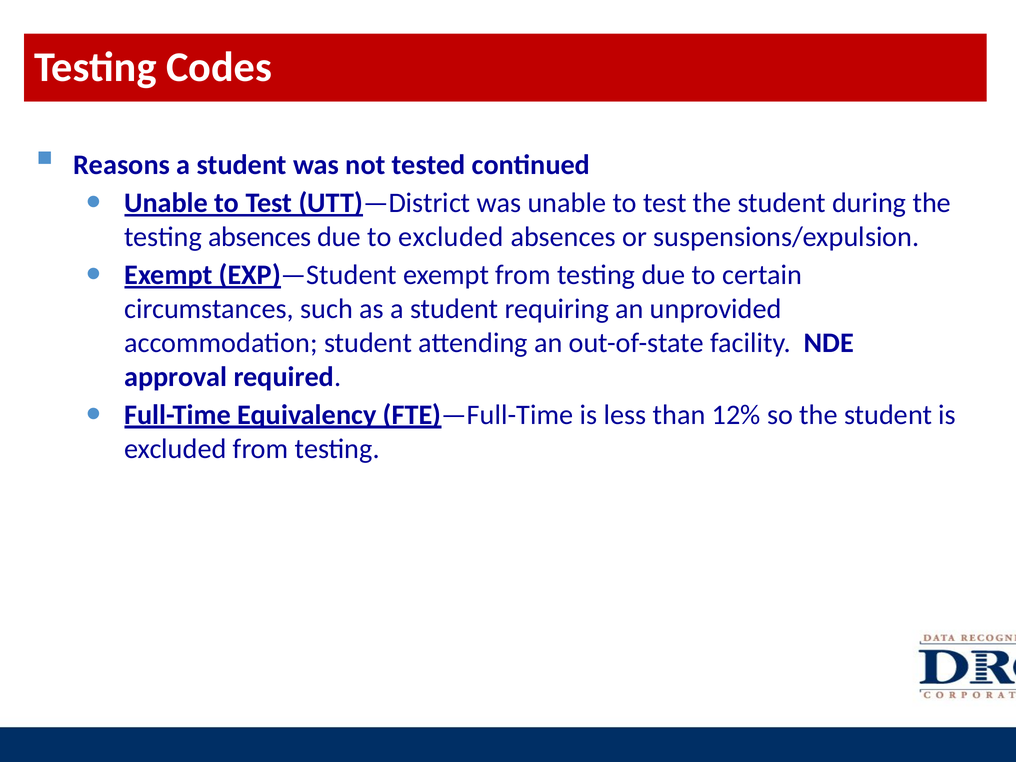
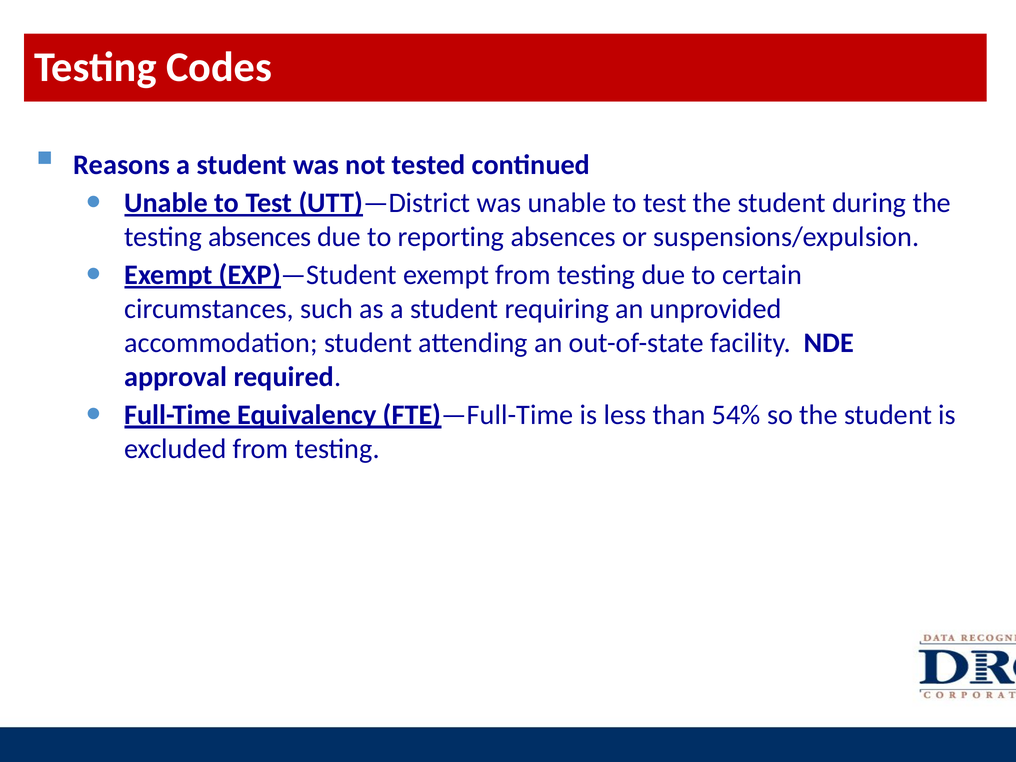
to excluded: excluded -> reporting (451, 237)
12%: 12% -> 54% (736, 415)
